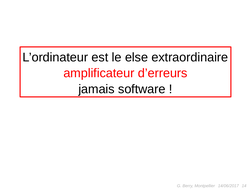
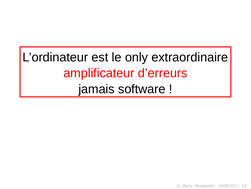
else: else -> only (137, 57)
